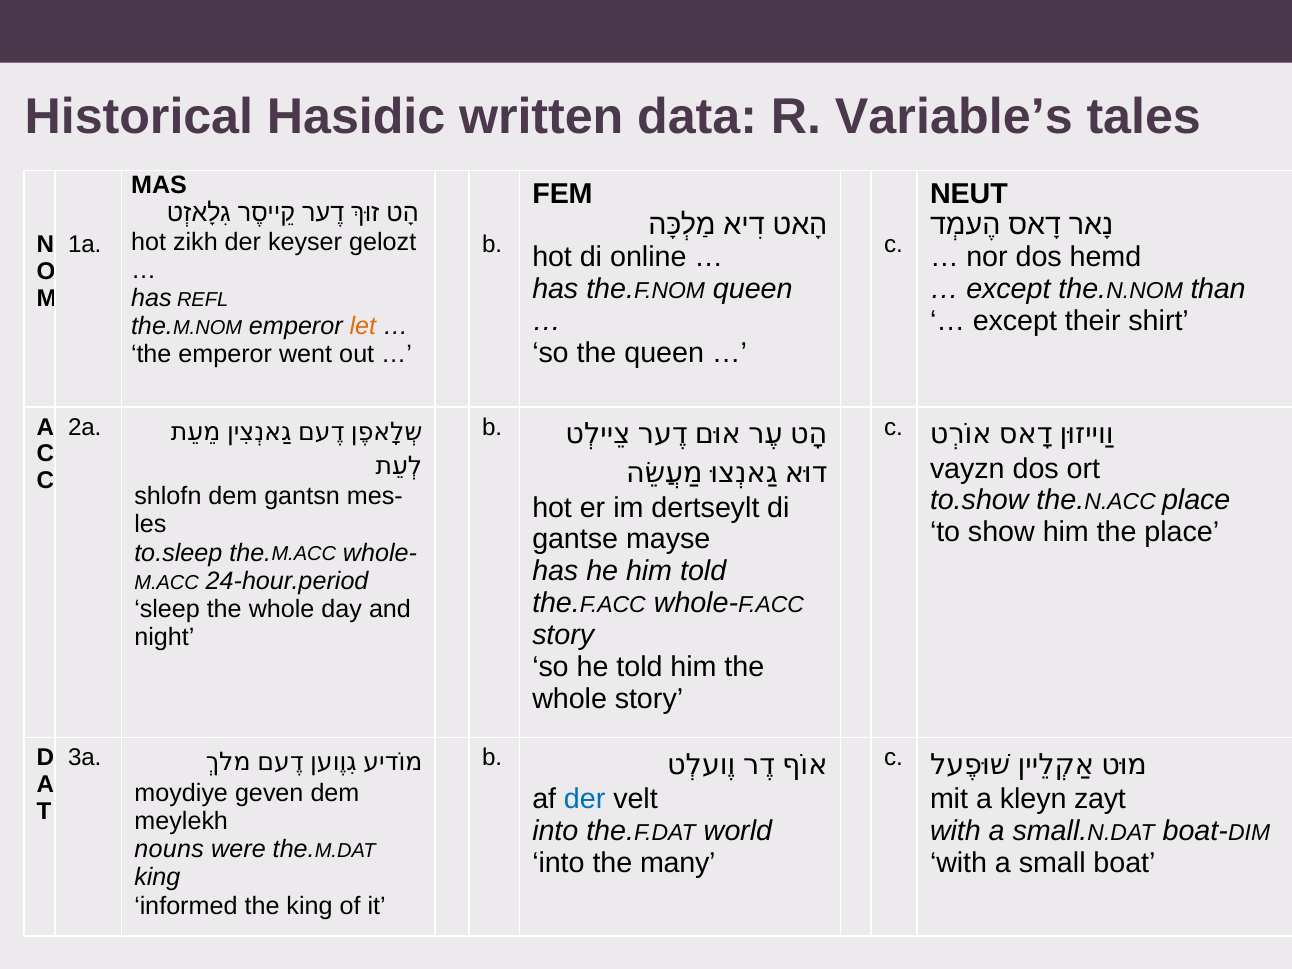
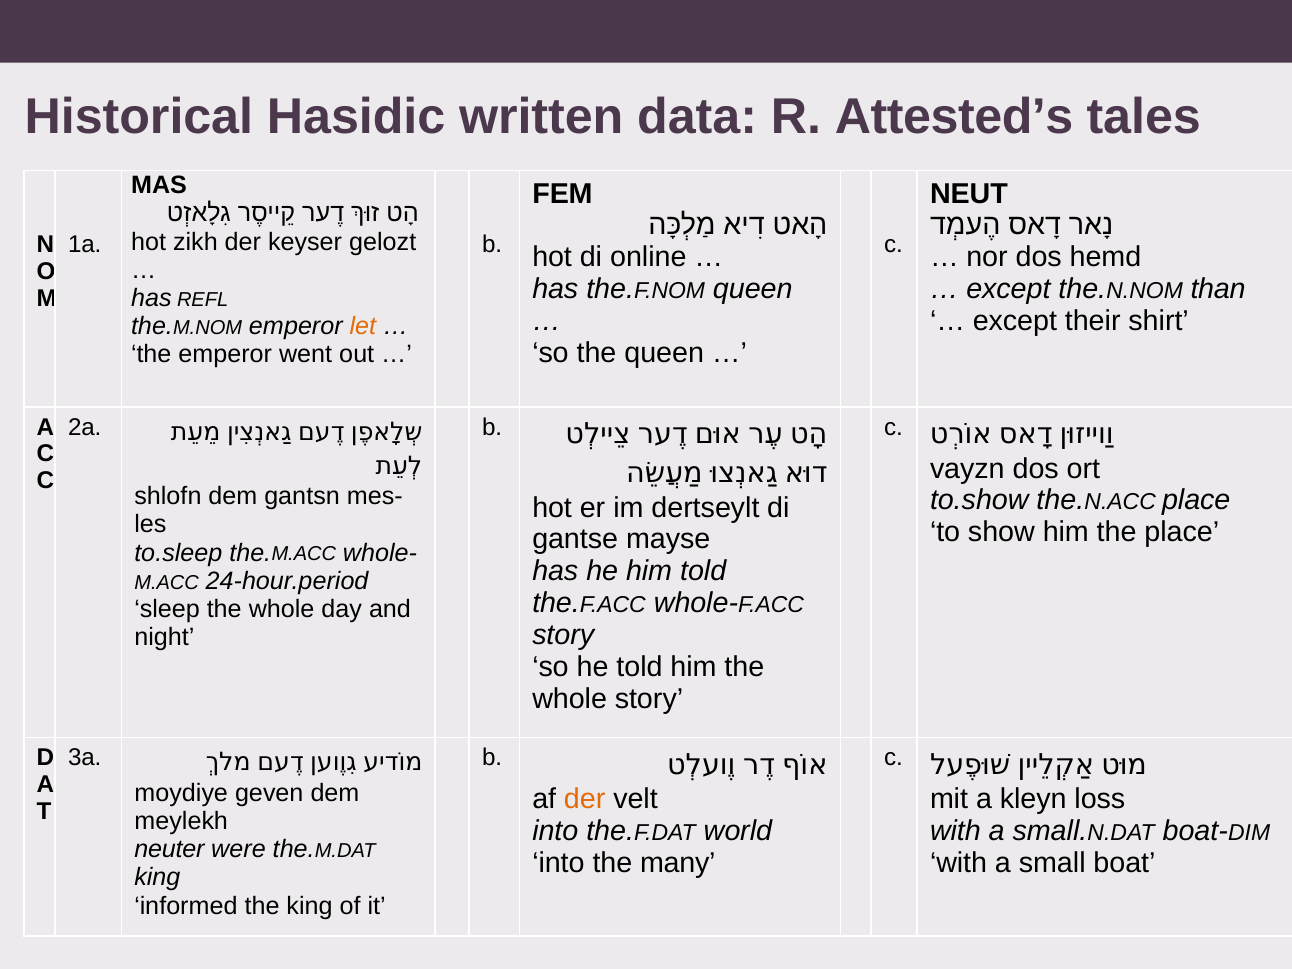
Variable’s: Variable’s -> Attested’s (954, 117)
der colour: blue -> orange (585, 799)
zayt: zayt -> loss (1100, 799)
nouns: nouns -> neuter (169, 849)
